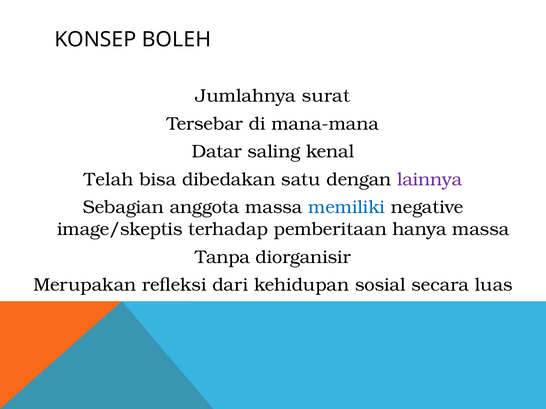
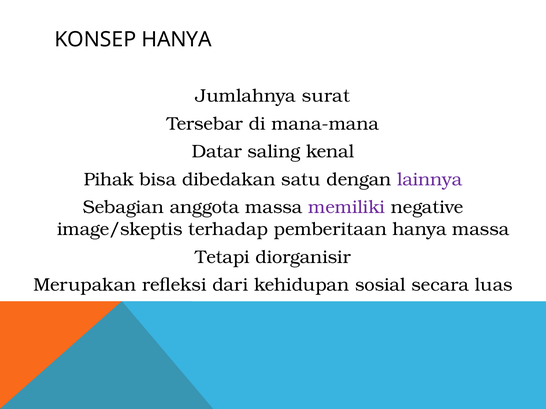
KONSEP BOLEH: BOLEH -> HANYA (177, 40)
Telah: Telah -> Pihak (109, 180)
memiliki colour: blue -> purple (347, 208)
Tanpa: Tanpa -> Tetapi (222, 257)
